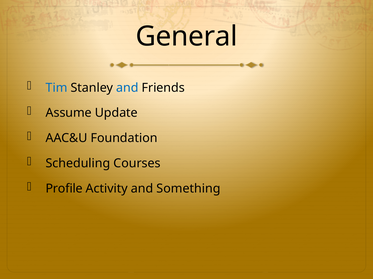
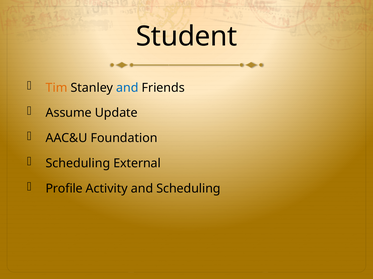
General: General -> Student (187, 36)
Tim colour: blue -> orange (57, 88)
Courses: Courses -> External (137, 164)
and Something: Something -> Scheduling (188, 189)
